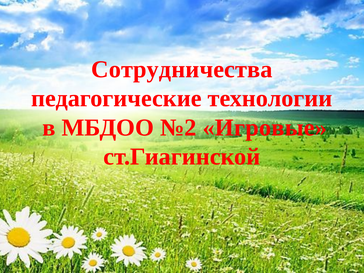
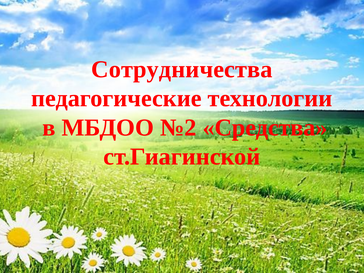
Игровые: Игровые -> Средства (265, 128)
